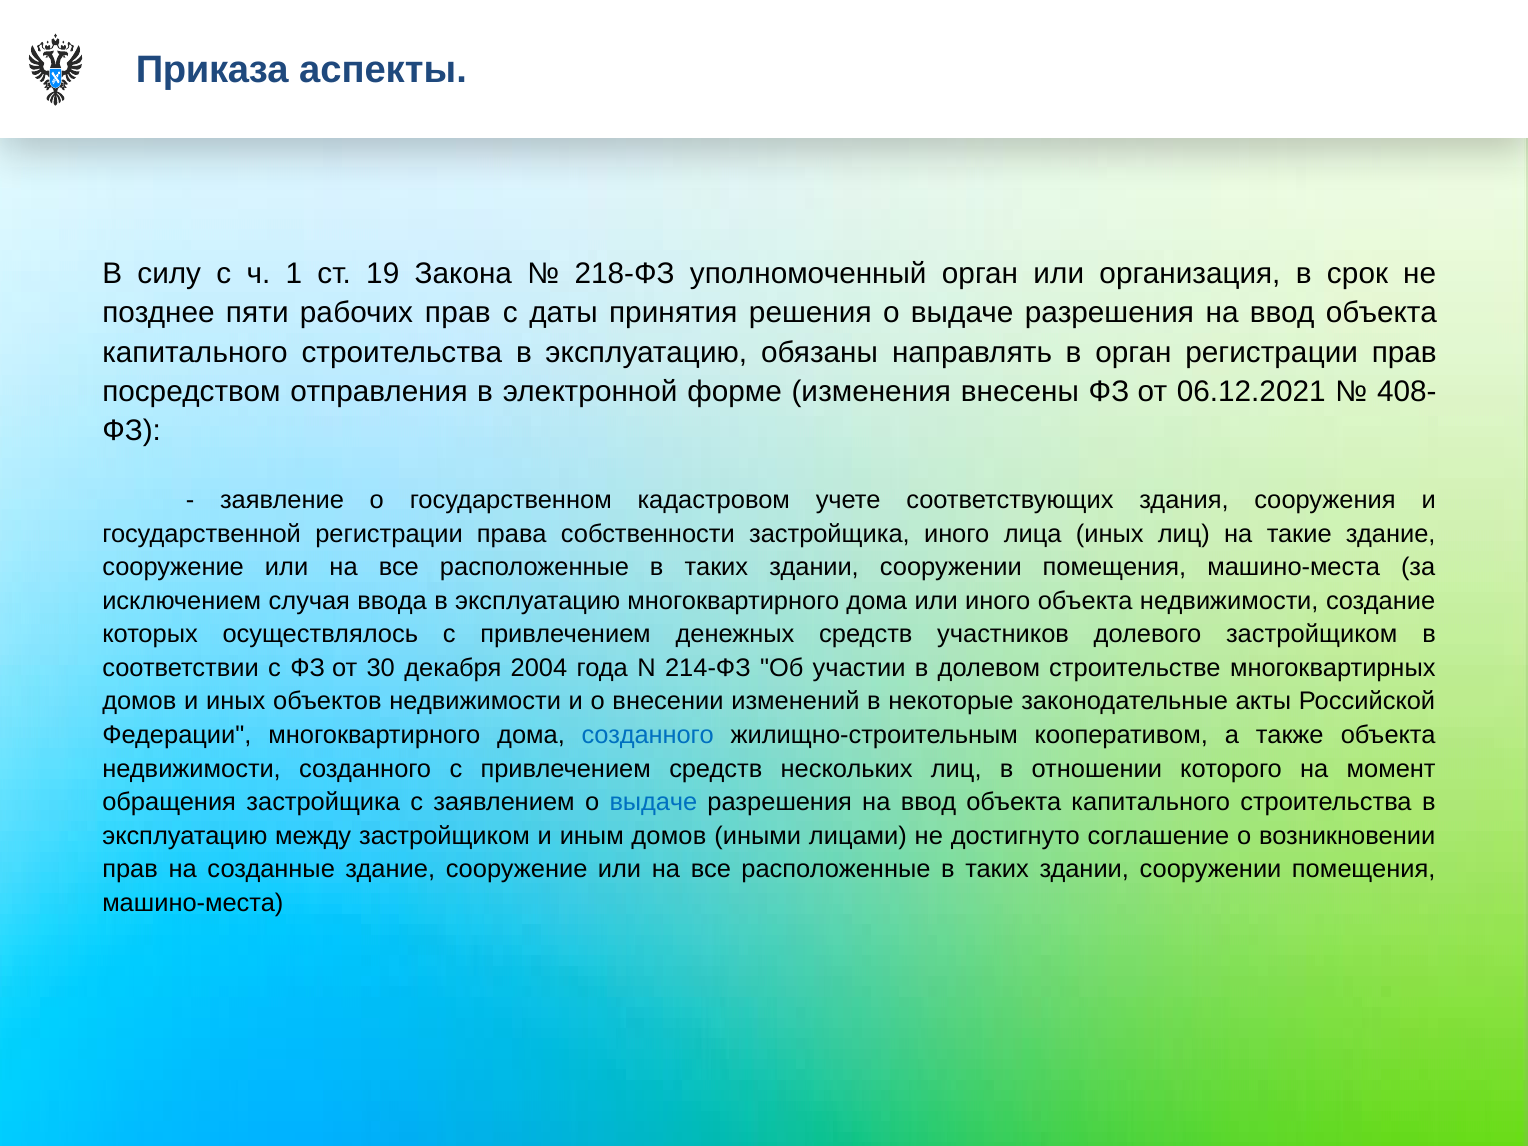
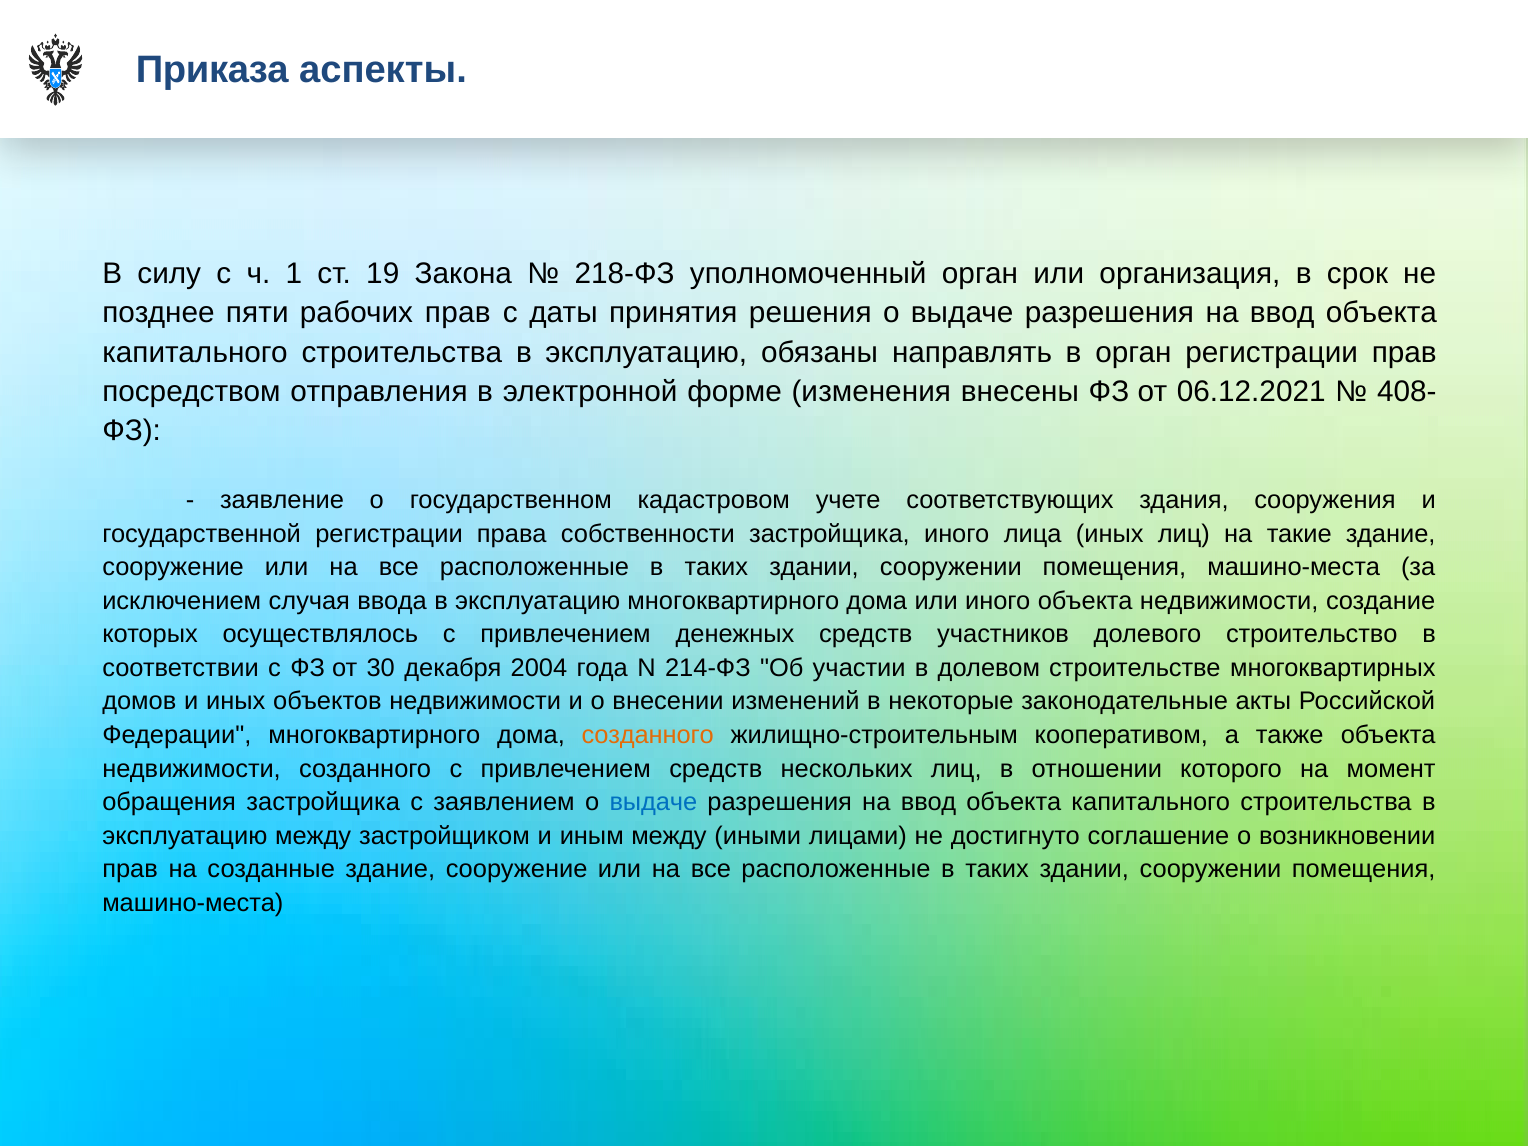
долевого застройщиком: застройщиком -> строительство (1312, 634)
созданного colour: blue -> orange (648, 735)
иным домов: домов -> между (669, 836)
